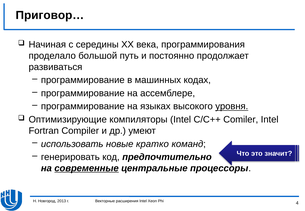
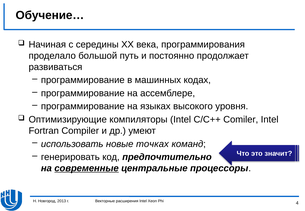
Приговор…: Приговор… -> Обучение… (50, 15)
уровня underline: present -> none (232, 106)
кратко: кратко -> точках (152, 144)
